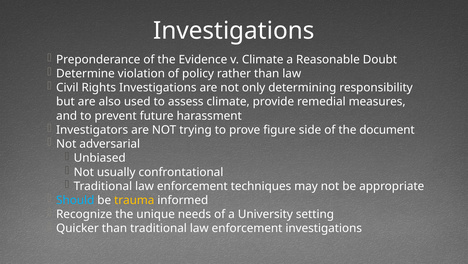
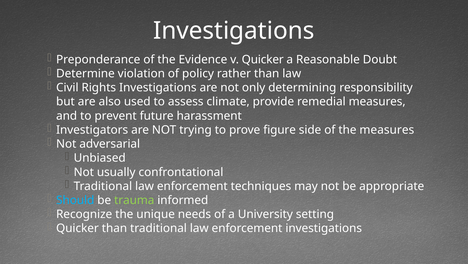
v Climate: Climate -> Quicker (263, 59)
the document: document -> measures (387, 130)
trauma colour: yellow -> light green (134, 200)
